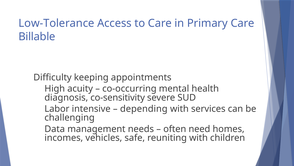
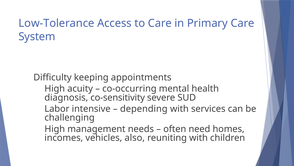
Billable: Billable -> System (37, 36)
Data: Data -> High (55, 129)
safe: safe -> also (135, 137)
